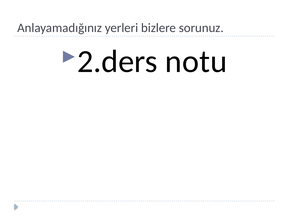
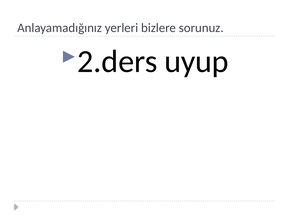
notu: notu -> uyup (196, 61)
